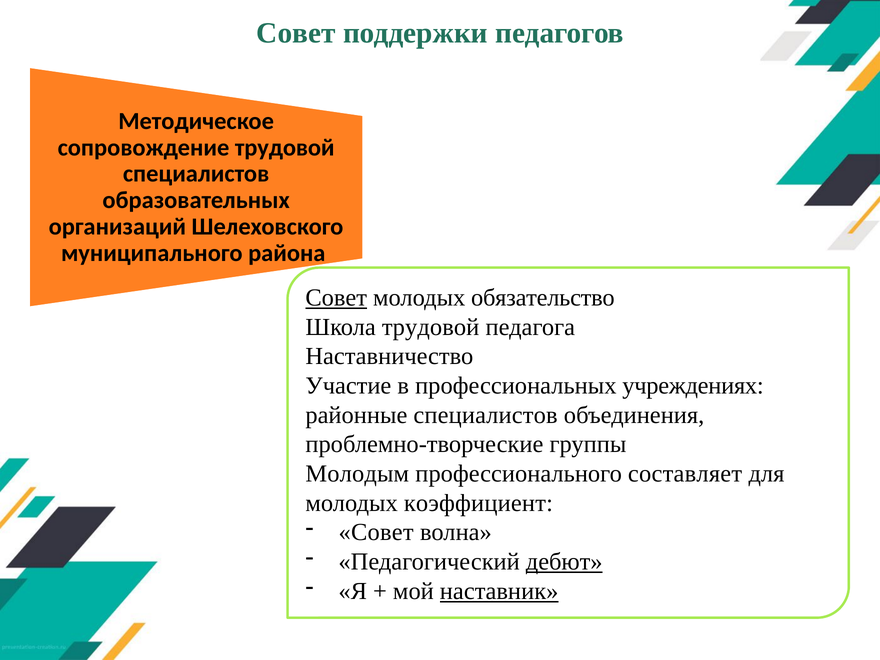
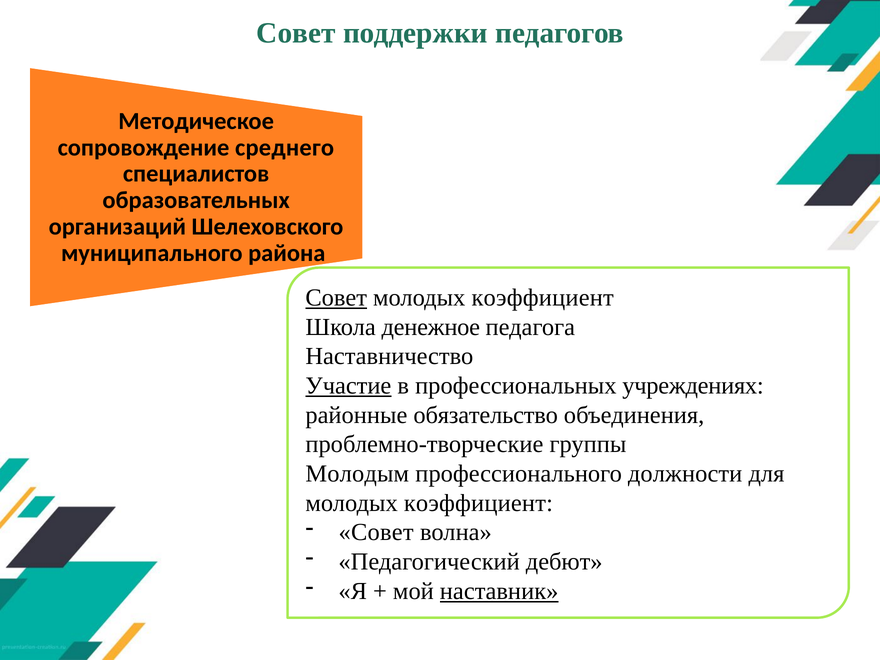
трудовой: трудовой -> среднего (285, 147)
обязательство: обязательство -> коэффициент (543, 298)
Школа трудовой: трудовой -> денежное (431, 327)
Участие underline: none -> present (348, 386)
районные специалистов: специалистов -> обязательство (486, 415)
составляет: составляет -> должности (685, 474)
дебют underline: present -> none (564, 562)
